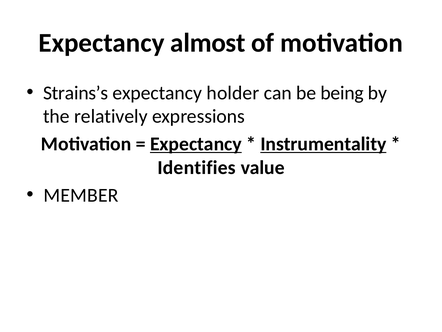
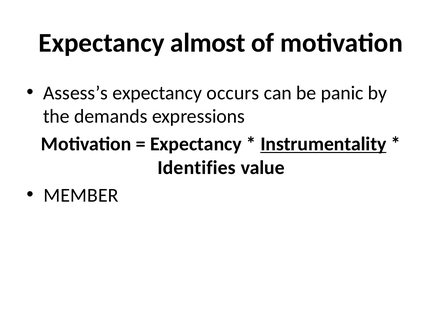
Strains’s: Strains’s -> Assess’s (76, 93)
holder: holder -> occurs (233, 93)
being: being -> panic (342, 93)
relatively: relatively -> demands (111, 116)
Expectancy underline: present -> none (196, 144)
